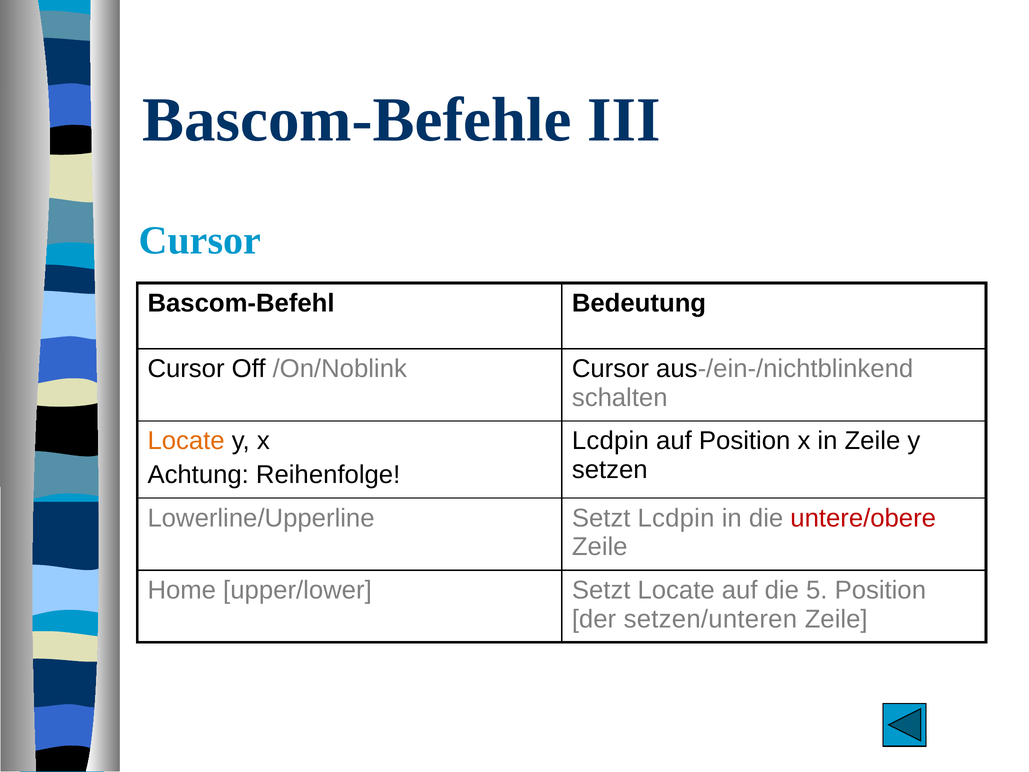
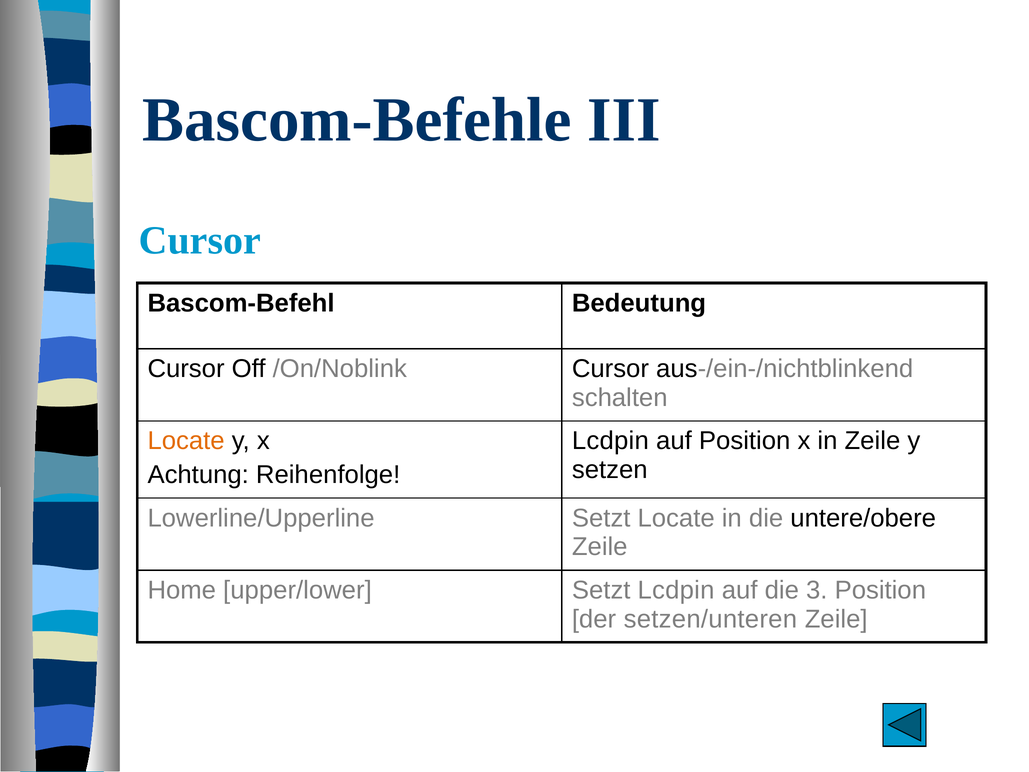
Setzt Lcdpin: Lcdpin -> Locate (676, 518)
untere/obere colour: red -> black (863, 518)
Setzt Locate: Locate -> Lcdpin (676, 590)
5: 5 -> 3 (817, 590)
